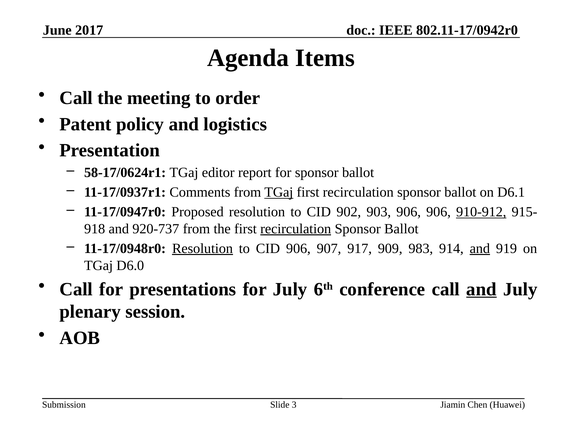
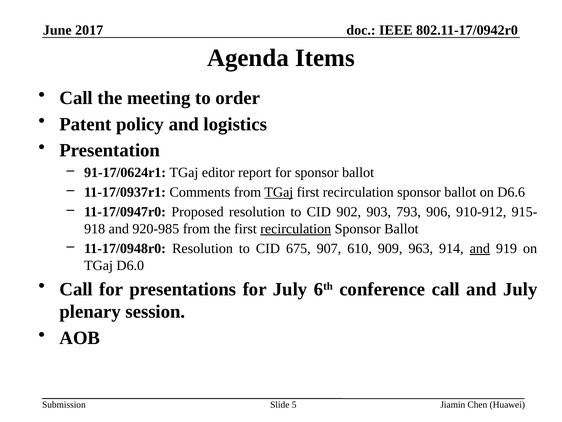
58-17/0624r1: 58-17/0624r1 -> 91-17/0624r1 (125, 172)
D6.1: D6.1 -> D6.6 (511, 192)
903 906: 906 -> 793 (409, 212)
910-912 underline: present -> none (481, 212)
920-737: 920-737 -> 920-985 (156, 229)
Resolution underline: present -> none (203, 248)
CID 906: 906 -> 675 (298, 248)
917: 917 -> 610 (360, 248)
983: 983 -> 963 (421, 248)
and underline: present -> none (481, 289)
3: 3 -> 5 (294, 404)
